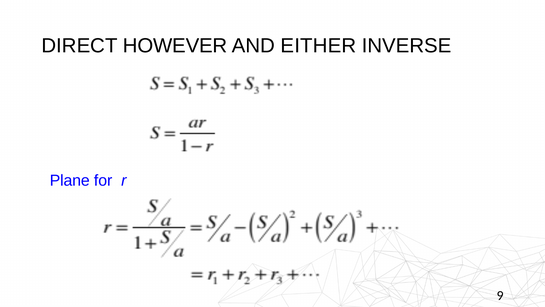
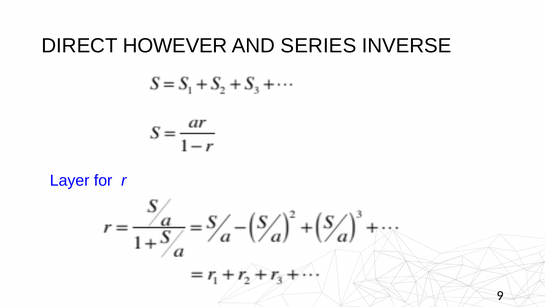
EITHER: EITHER -> SERIES (318, 46)
Plane: Plane -> Layer (70, 180)
